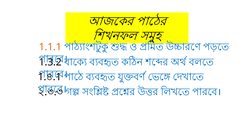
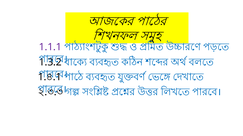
1.1.1 colour: orange -> purple (50, 47)
